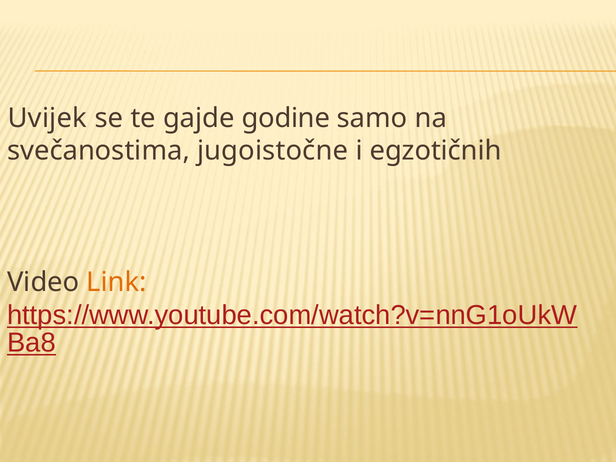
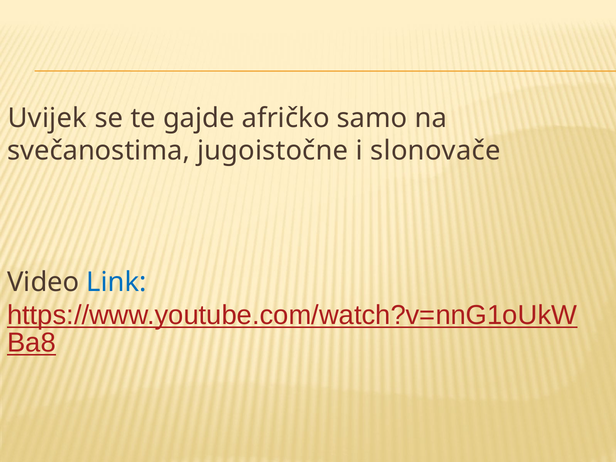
godine: godine -> afričko (286, 118)
egzotičnih: egzotičnih -> slonovače (435, 151)
Link colour: orange -> blue (117, 282)
